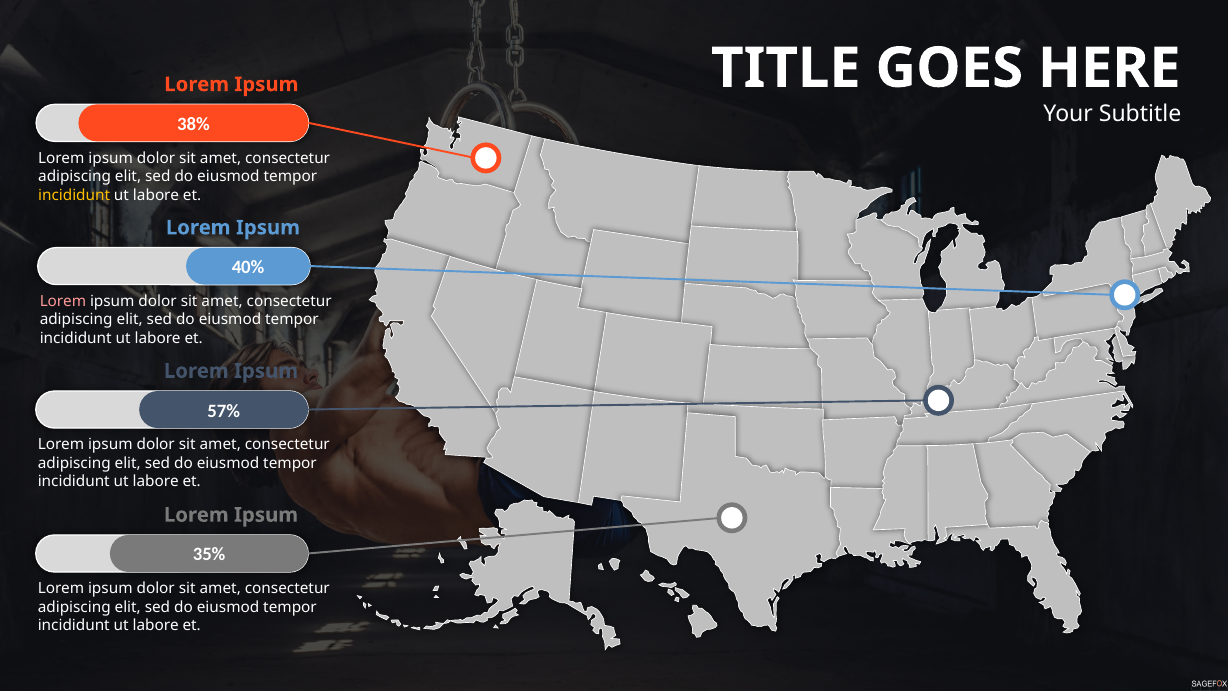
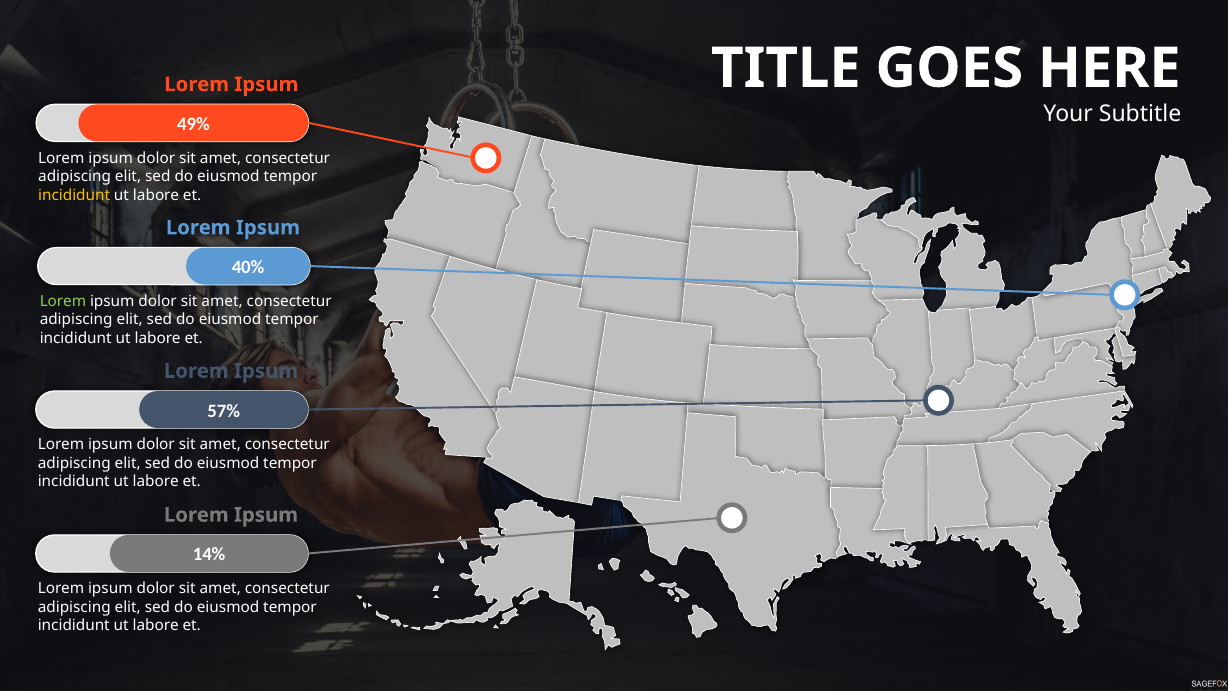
38%: 38% -> 49% (193, 124)
Lorem colour: pink -> light green (63, 301)
35%: 35% -> 14% (209, 555)
